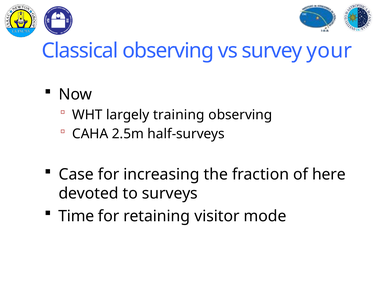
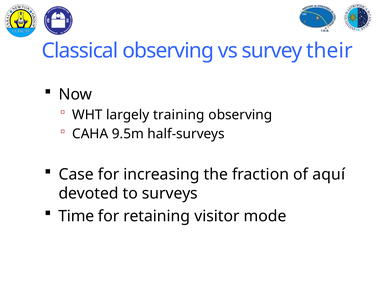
your: your -> their (329, 51)
2.5m: 2.5m -> 9.5m (128, 134)
here: here -> aquí (329, 174)
